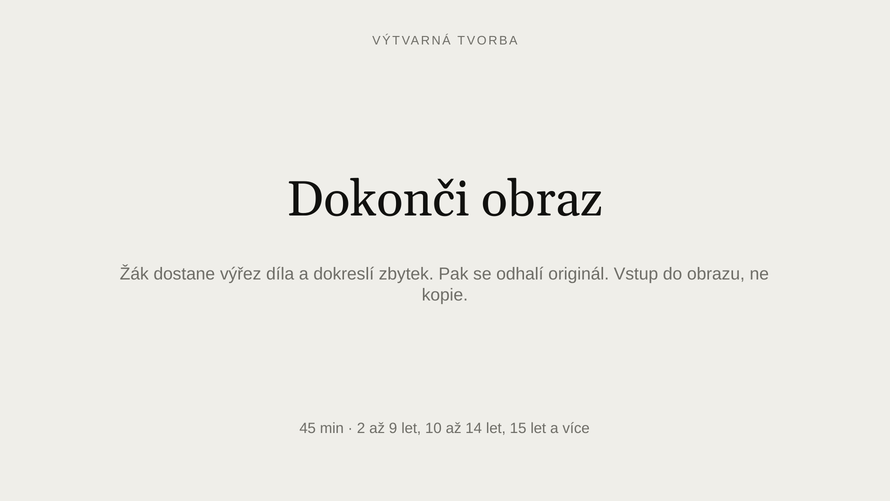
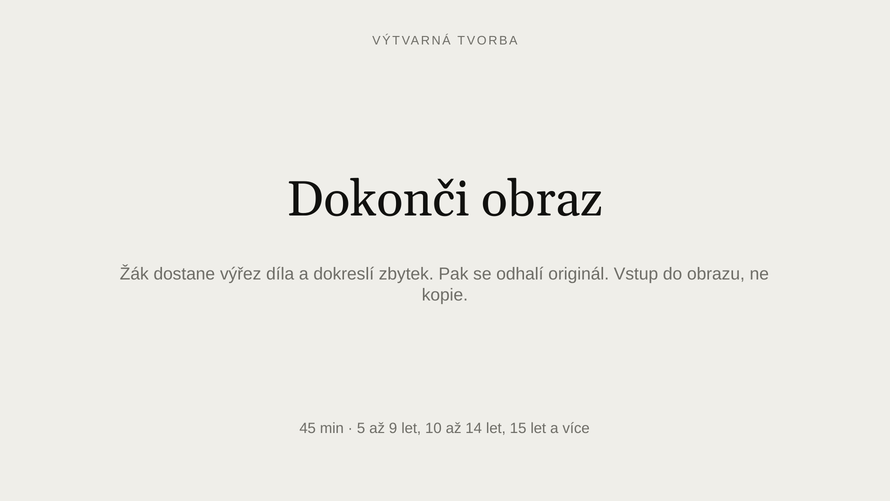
2: 2 -> 5 (361, 428)
